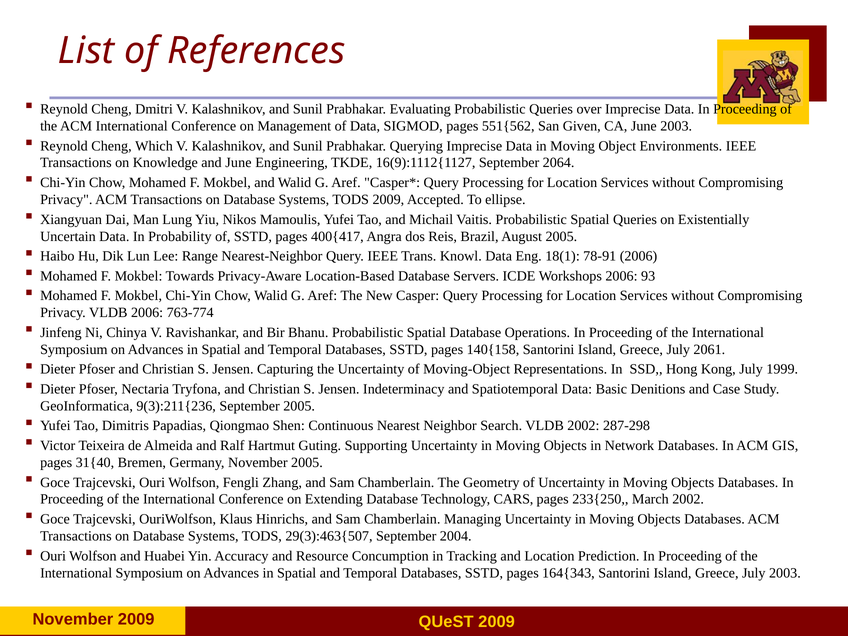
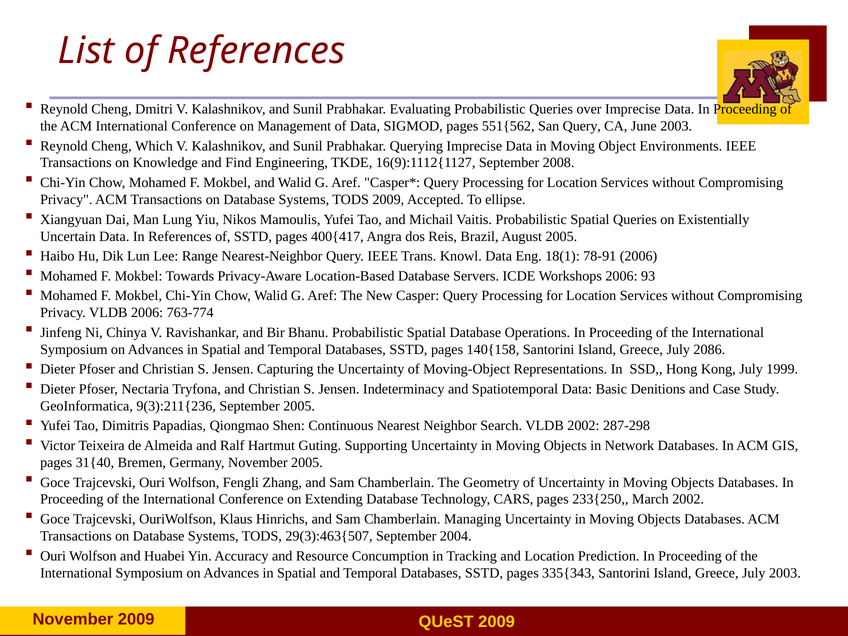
San Given: Given -> Query (582, 126)
and June: June -> Find (238, 163)
2064: 2064 -> 2008 (559, 163)
In Probability: Probability -> References (180, 236)
2061: 2061 -> 2086 (709, 349)
164{343: 164{343 -> 335{343 (568, 573)
